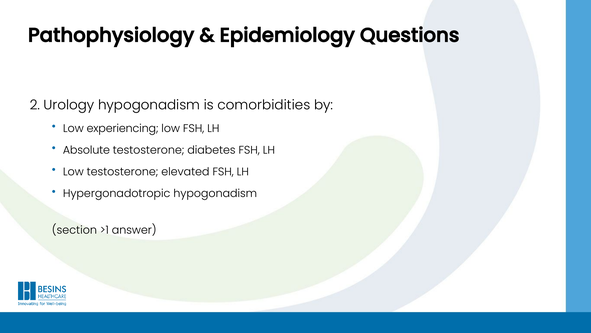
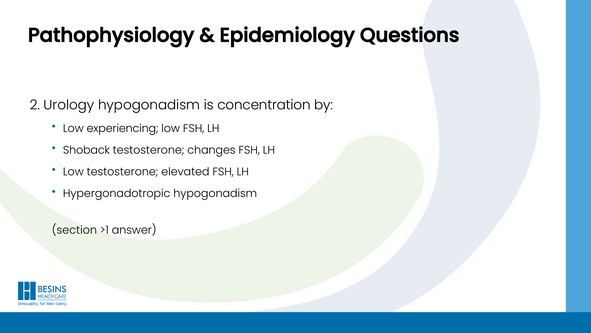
comorbidities: comorbidities -> concentration (264, 105)
Absolute: Absolute -> Shoback (86, 150)
diabetes: diabetes -> changes (211, 150)
